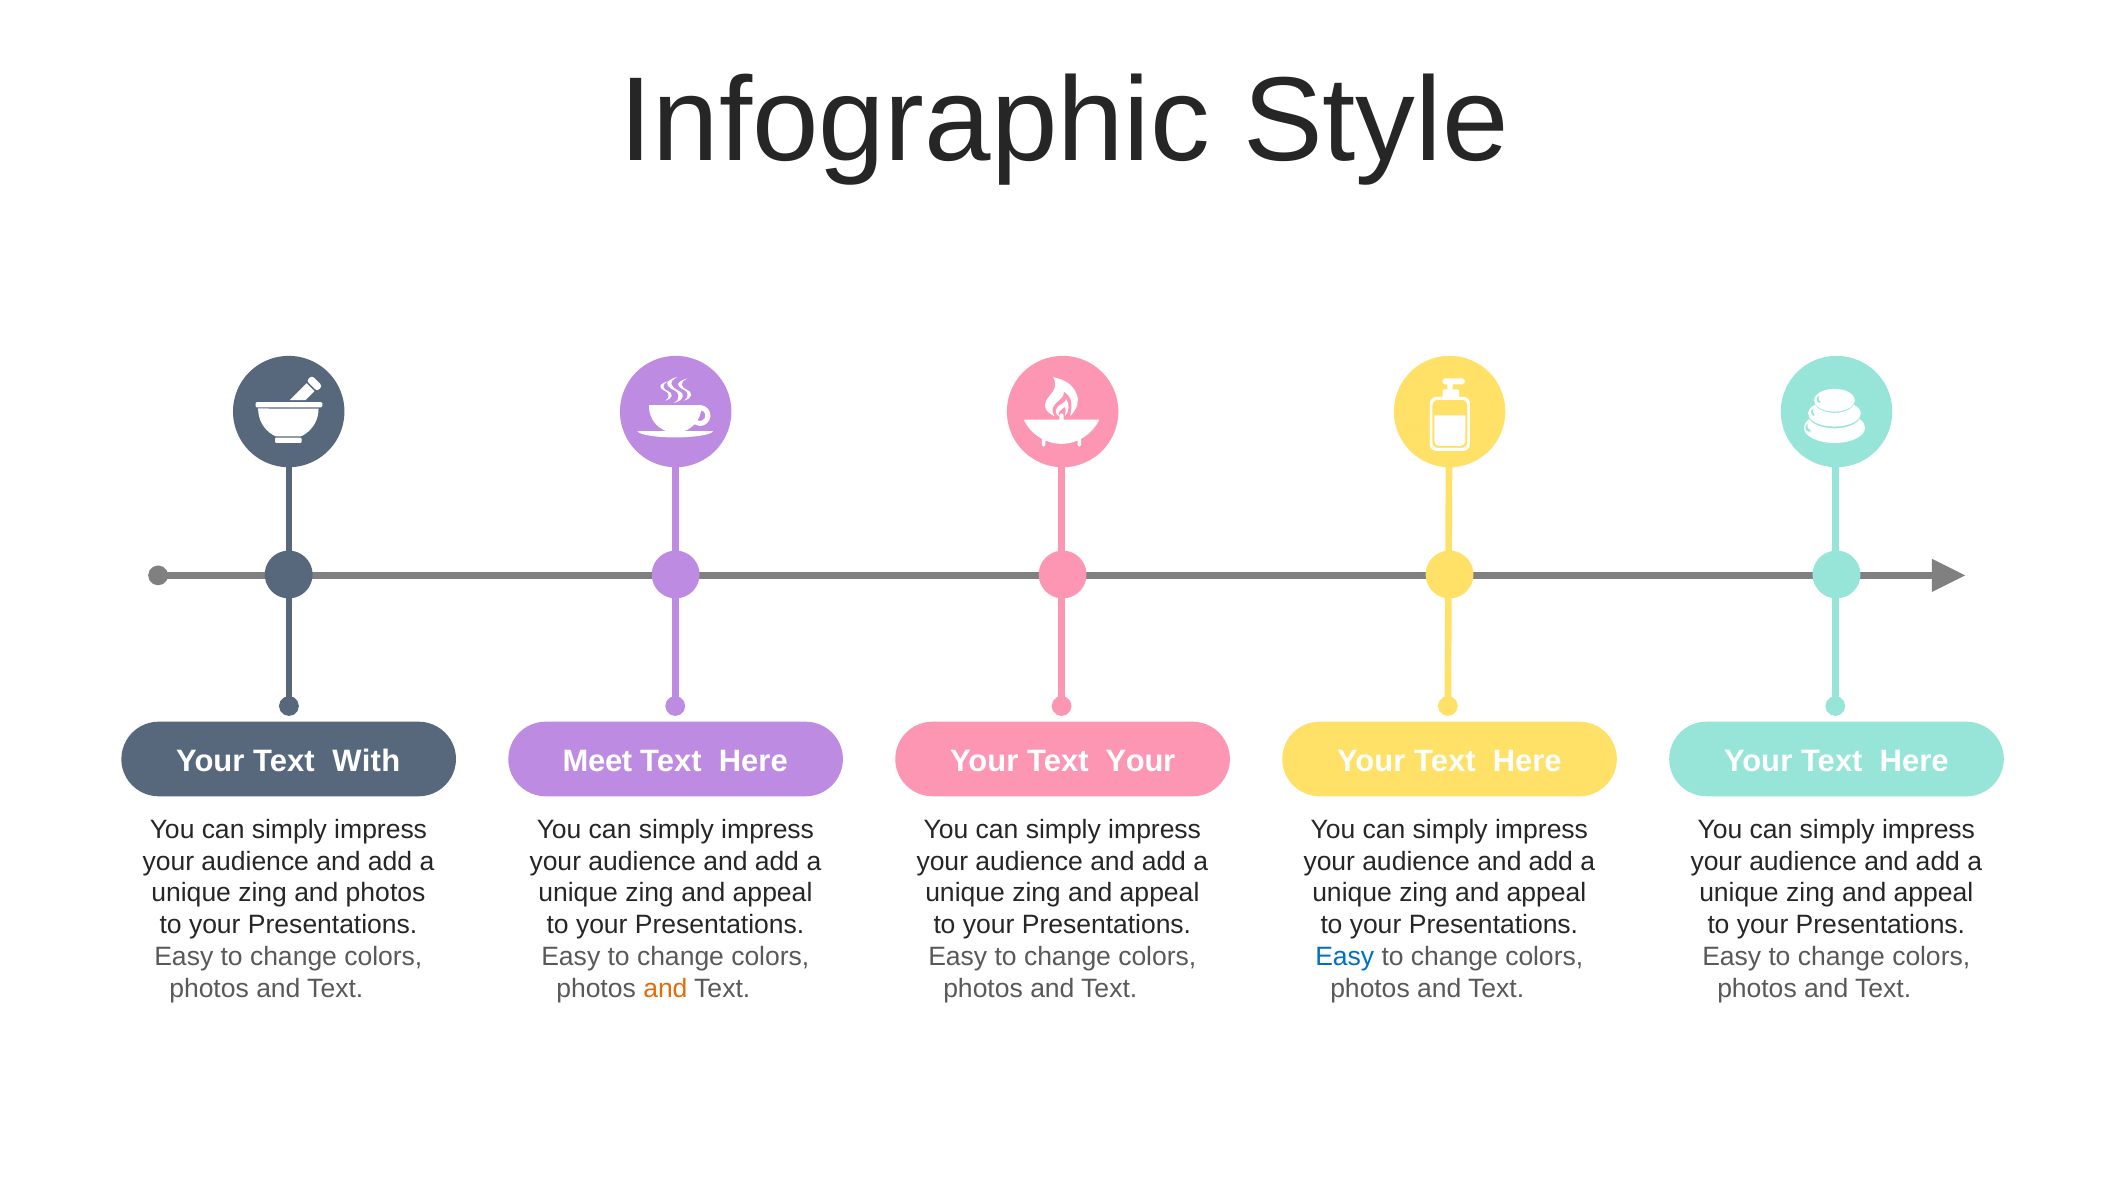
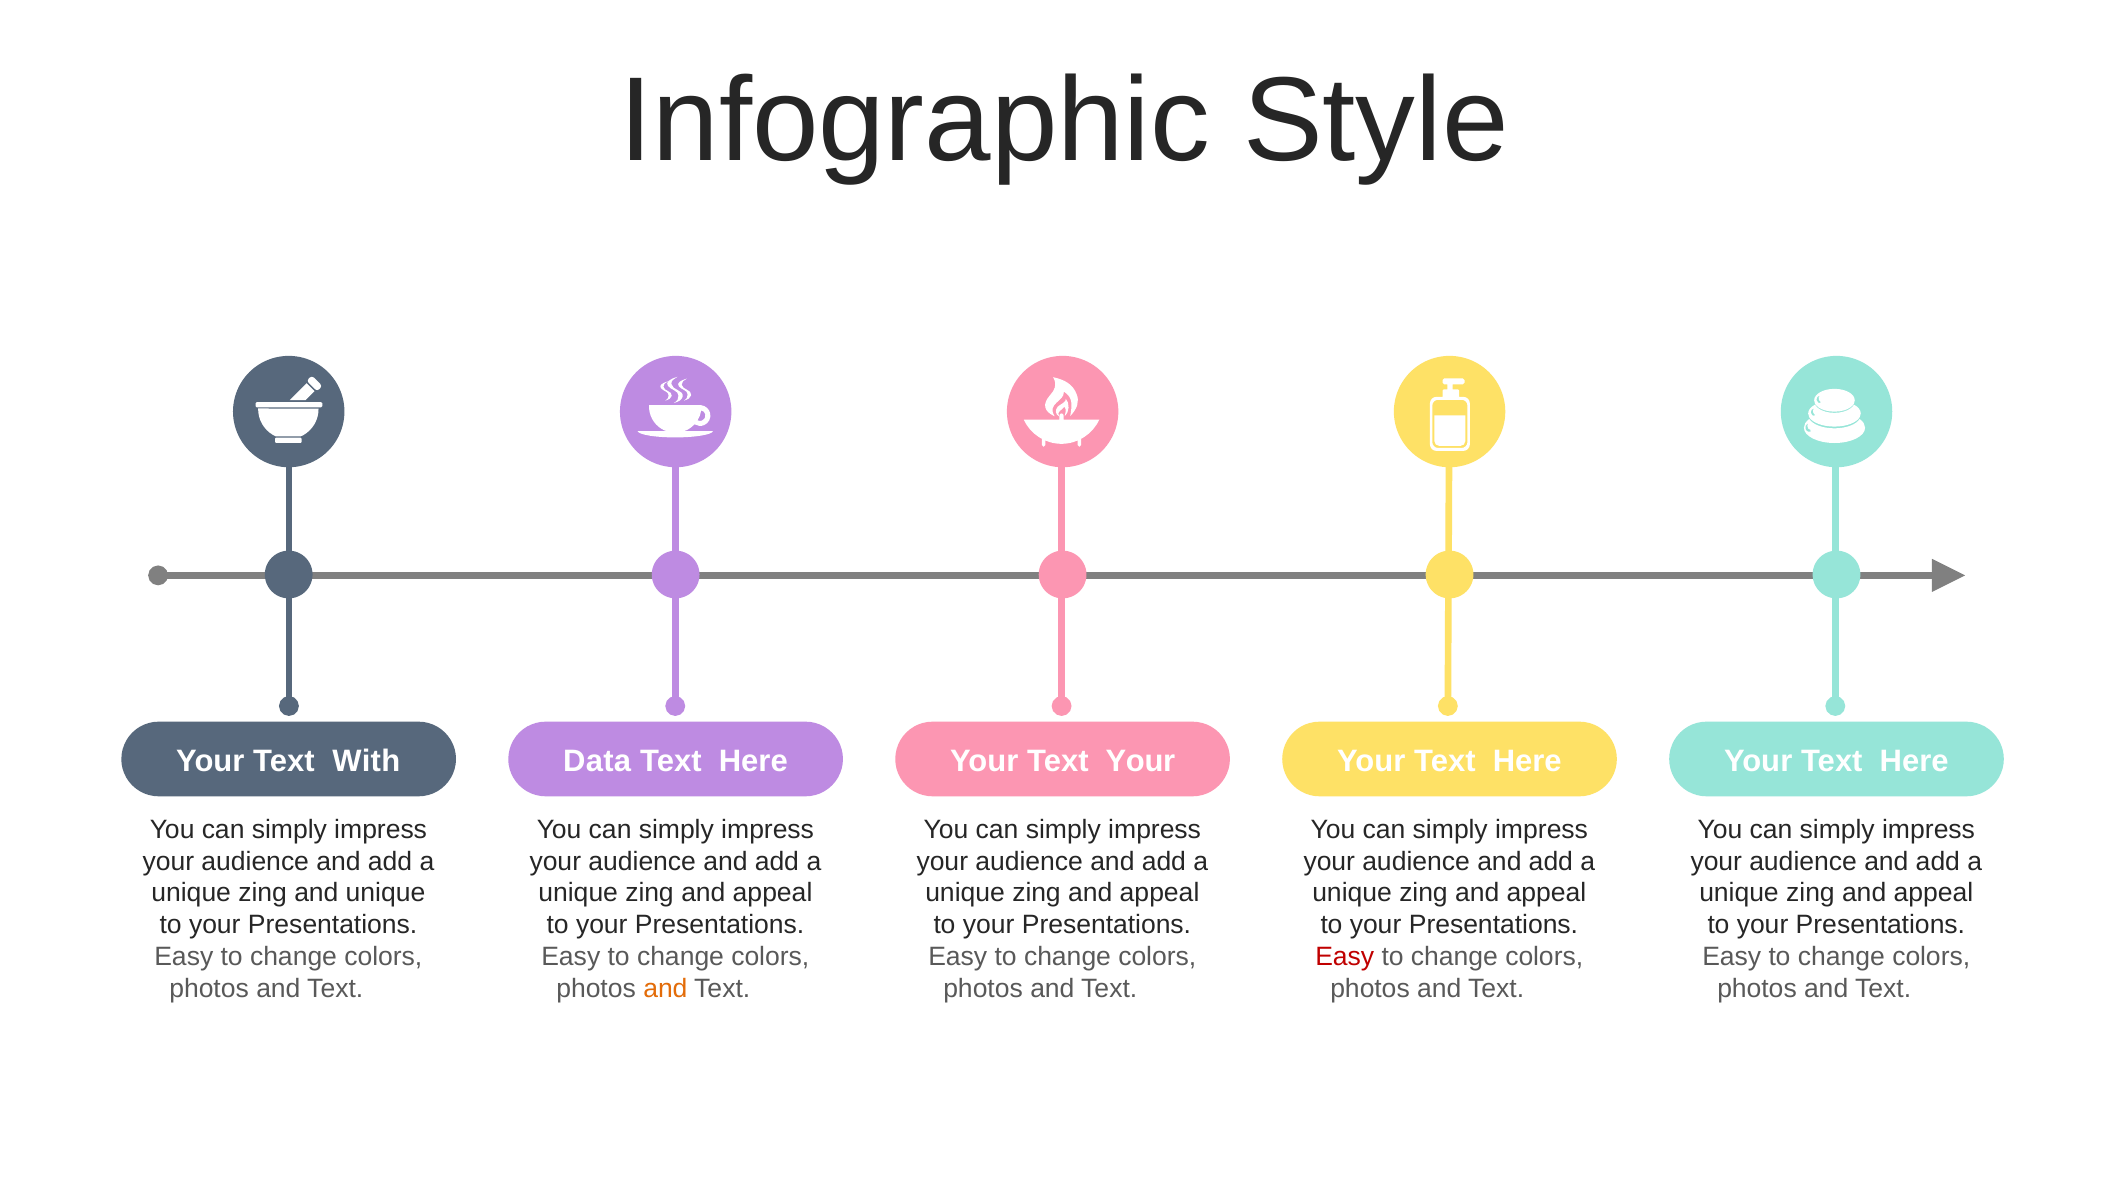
Meet: Meet -> Data (597, 762)
and photos: photos -> unique (386, 894)
Easy colour: blue -> red (1345, 957)
